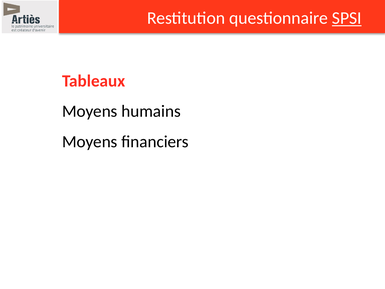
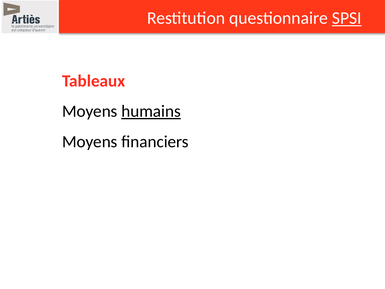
humains underline: none -> present (151, 111)
